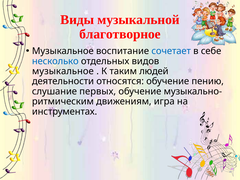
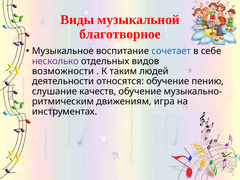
несколько colour: blue -> purple (55, 61)
музыкальное: музыкальное -> возможности (63, 71)
первых: первых -> качеств (98, 91)
